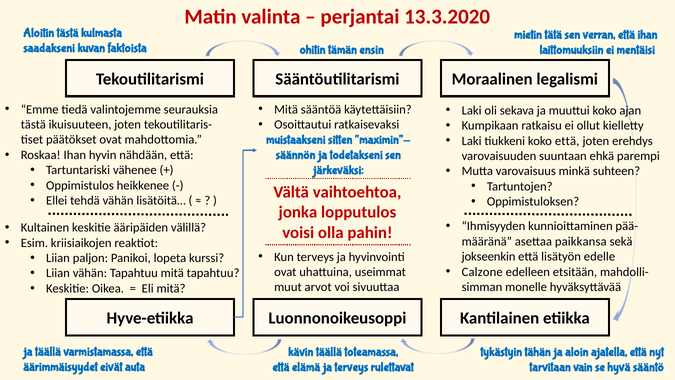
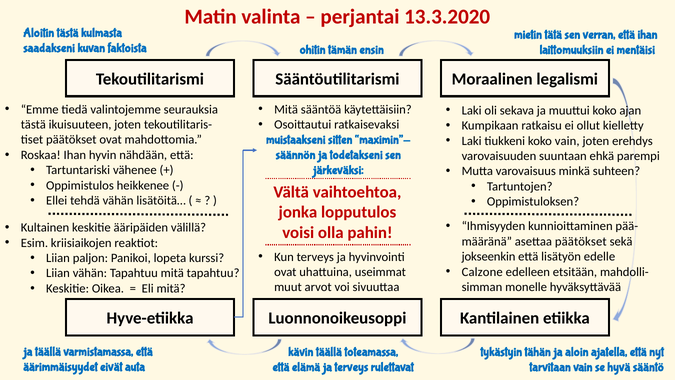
koko että: että -> vain (567, 141)
asettaa paikkansa: paikkansa -> päätökset (581, 241)
